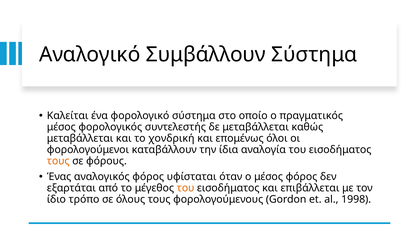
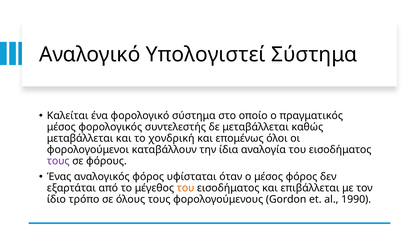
Συμβάλλουν: Συμβάλλουν -> Υπολογιστεί (206, 54)
τους colour: orange -> purple (58, 161)
1998: 1998 -> 1990 (356, 199)
